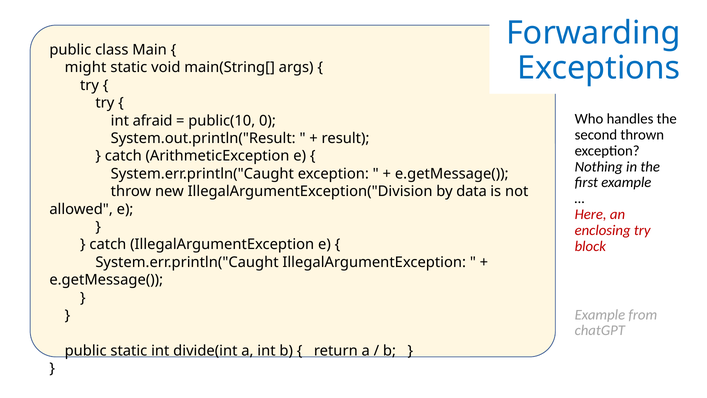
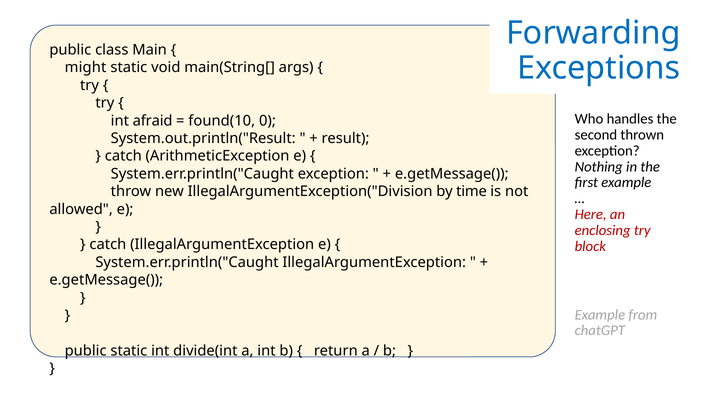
public(10: public(10 -> found(10 (222, 121)
data: data -> time (472, 191)
